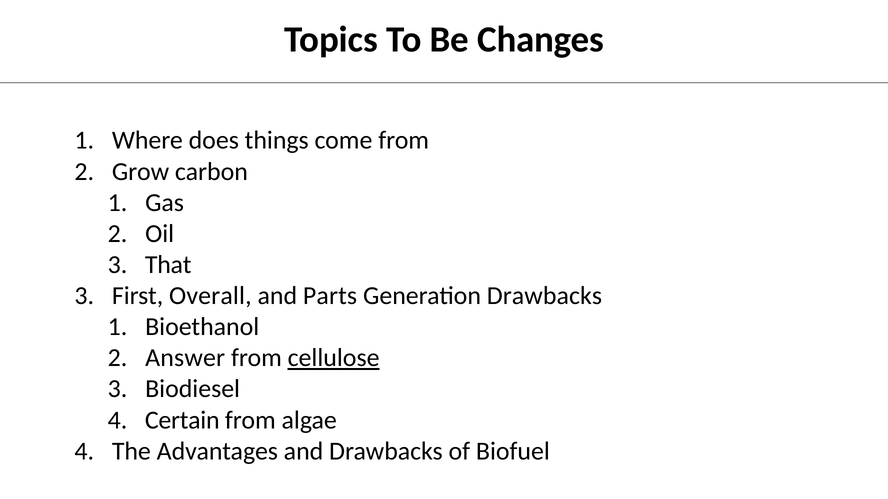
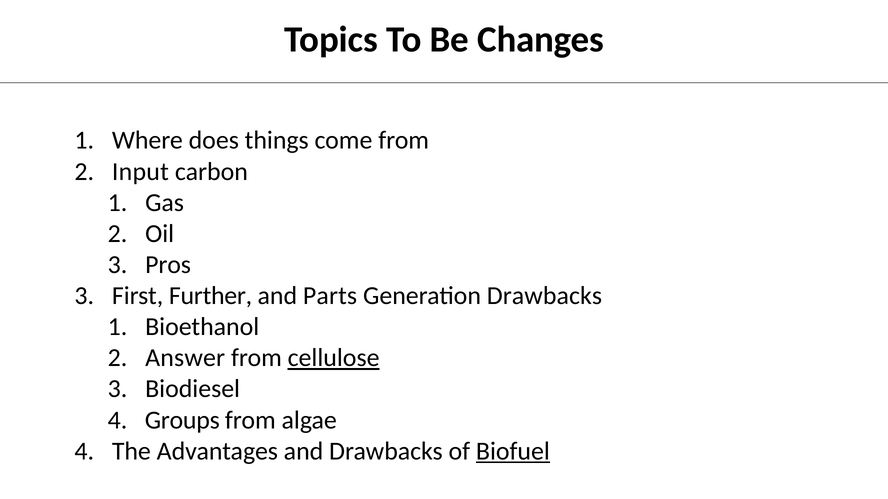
Grow: Grow -> Input (140, 172)
That: That -> Pros (168, 265)
Overall: Overall -> Further (211, 296)
Certain: Certain -> Groups (182, 420)
Biofuel underline: none -> present (513, 452)
